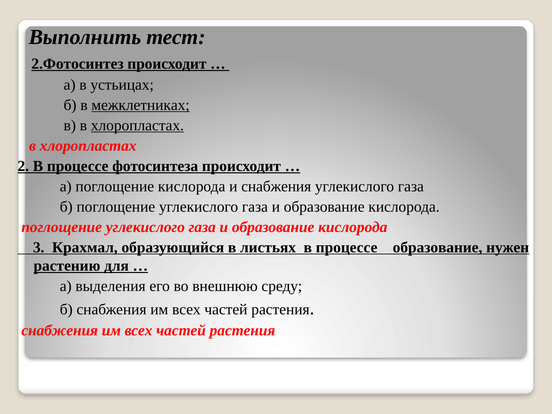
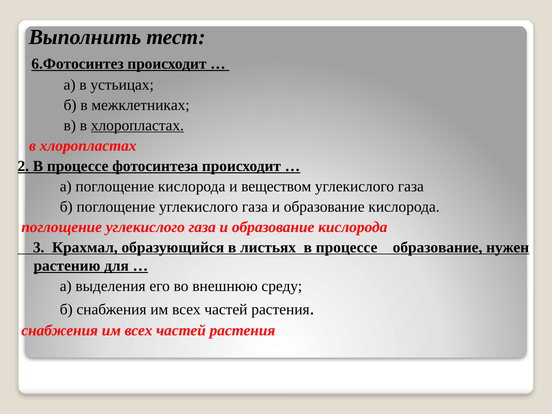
2.Фотосинтез: 2.Фотосинтез -> 6.Фотосинтез (77, 64)
межклетниках underline: present -> none (141, 105)
и снабжения: снабжения -> веществом (276, 186)
